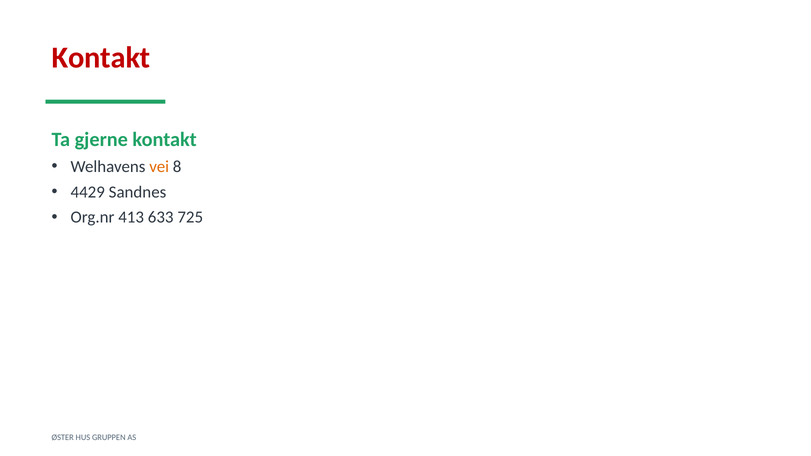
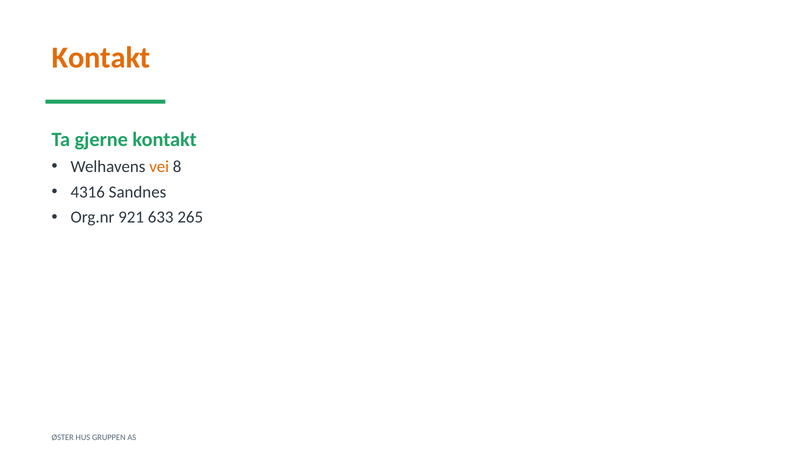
Kontakt colour: red -> orange (101, 58)
4429: 4429 -> 4316 (88, 192)
413: 413 -> 921 (131, 217)
725: 725 -> 265 (190, 217)
